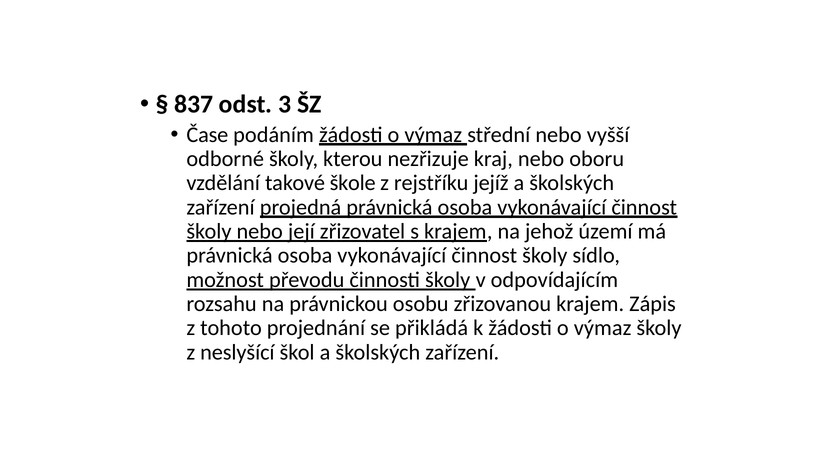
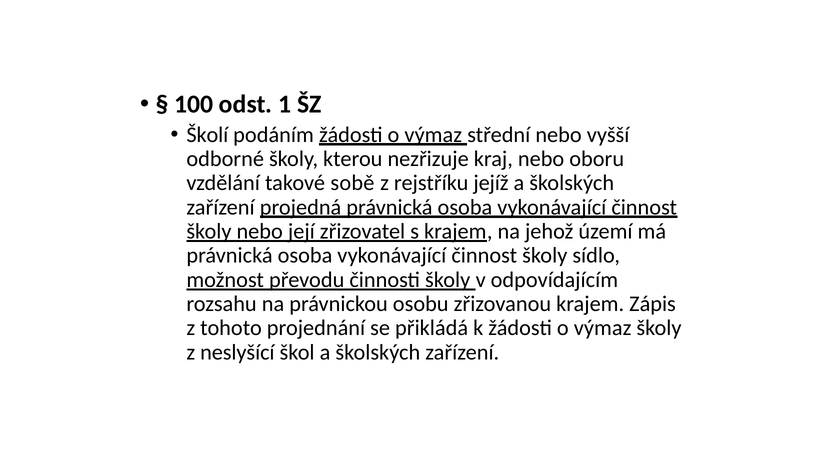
837: 837 -> 100 (194, 104)
3: 3 -> 1 (285, 104)
Čase: Čase -> Školí (207, 134)
škole: škole -> sobě (352, 183)
